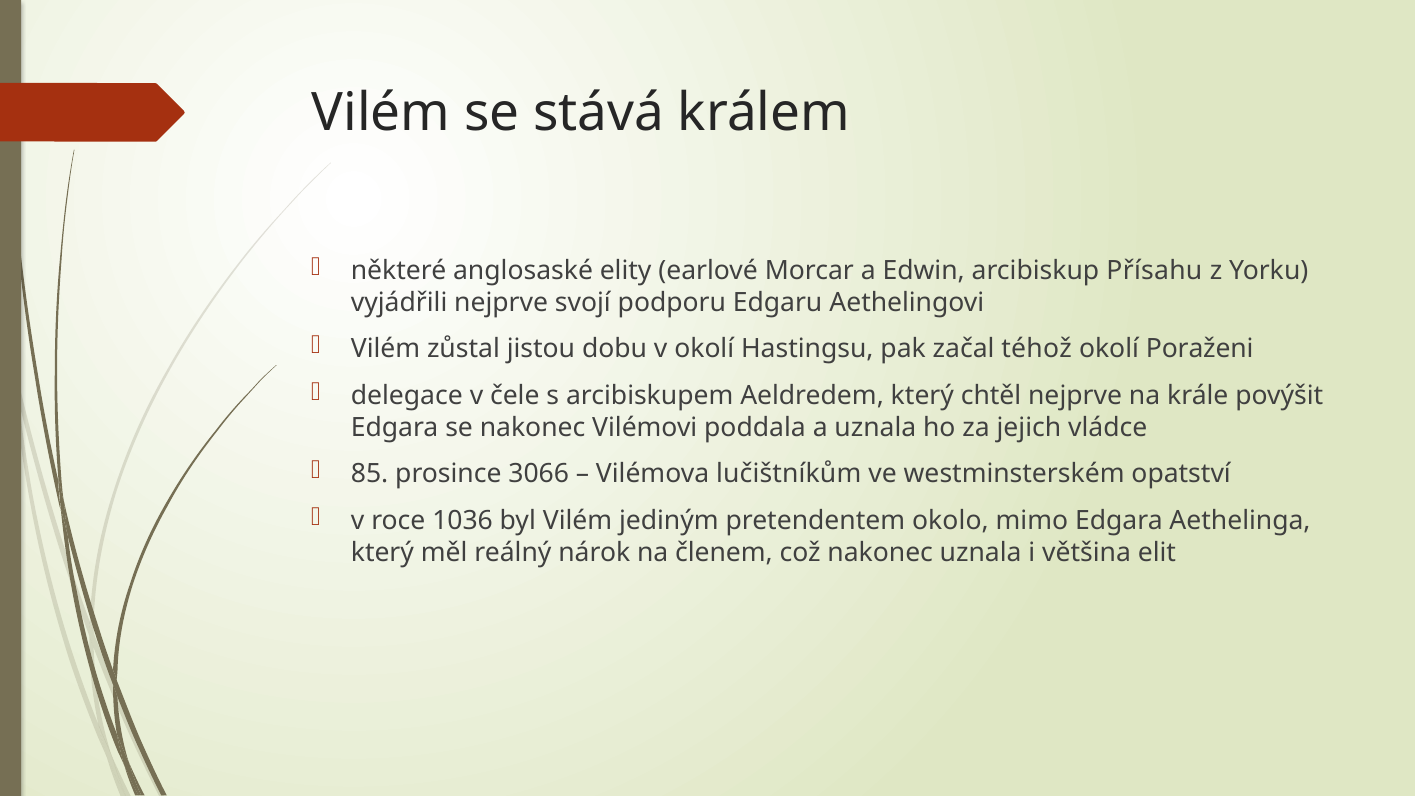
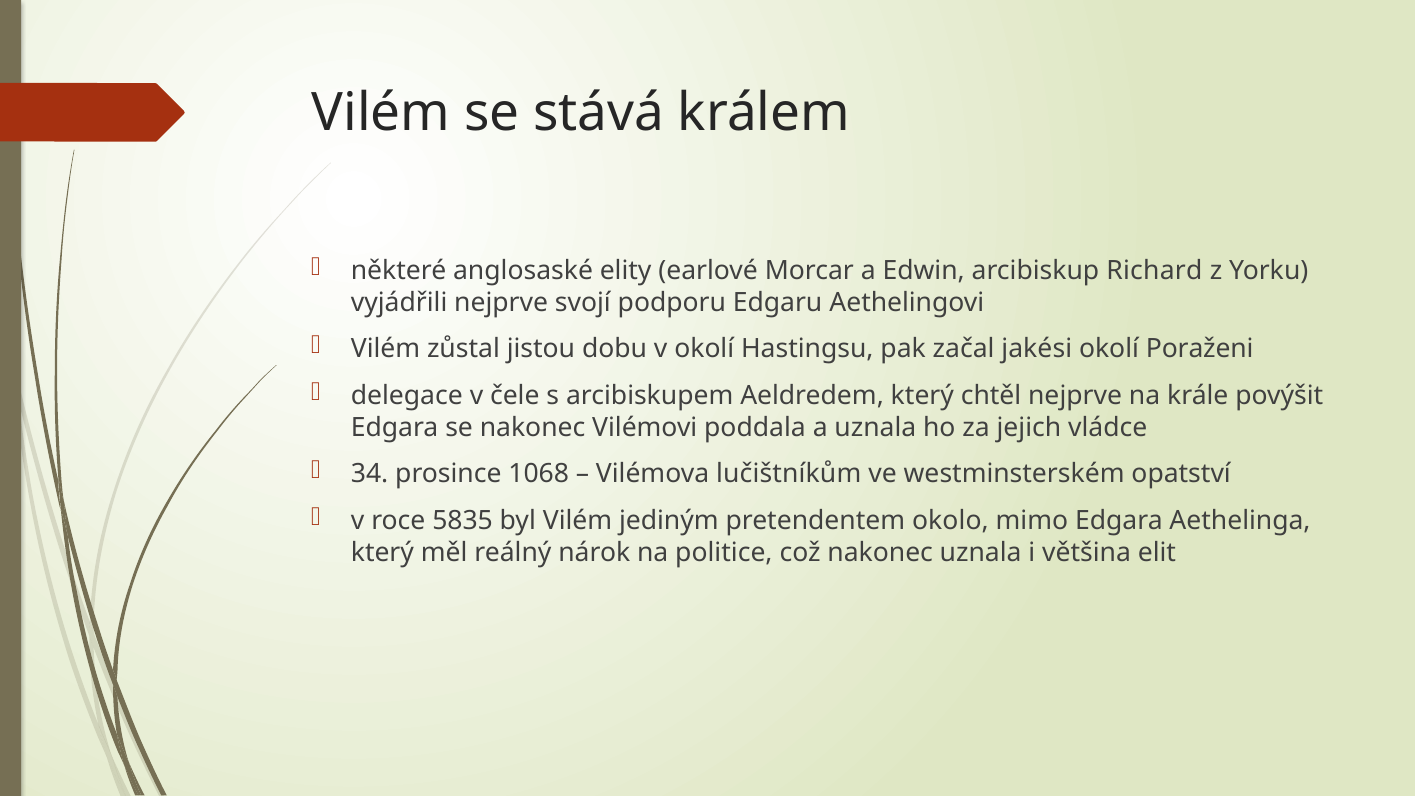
Přísahu: Přísahu -> Richard (1154, 271)
téhož: téhož -> jakési (1037, 349)
85: 85 -> 34 (370, 474)
3066: 3066 -> 1068 (539, 474)
1036: 1036 -> 5835 (463, 521)
členem: členem -> politice (724, 553)
